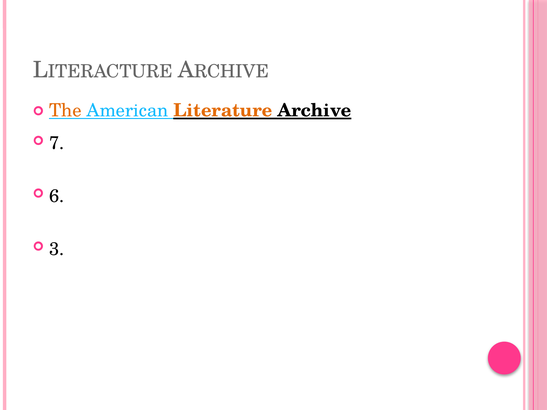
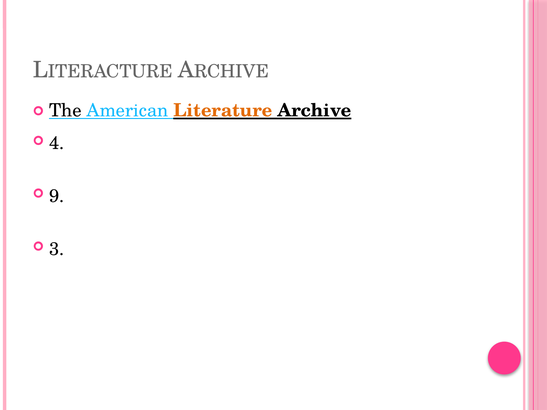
The colour: orange -> black (65, 111)
7: 7 -> 4 (57, 143)
6: 6 -> 9 (57, 196)
